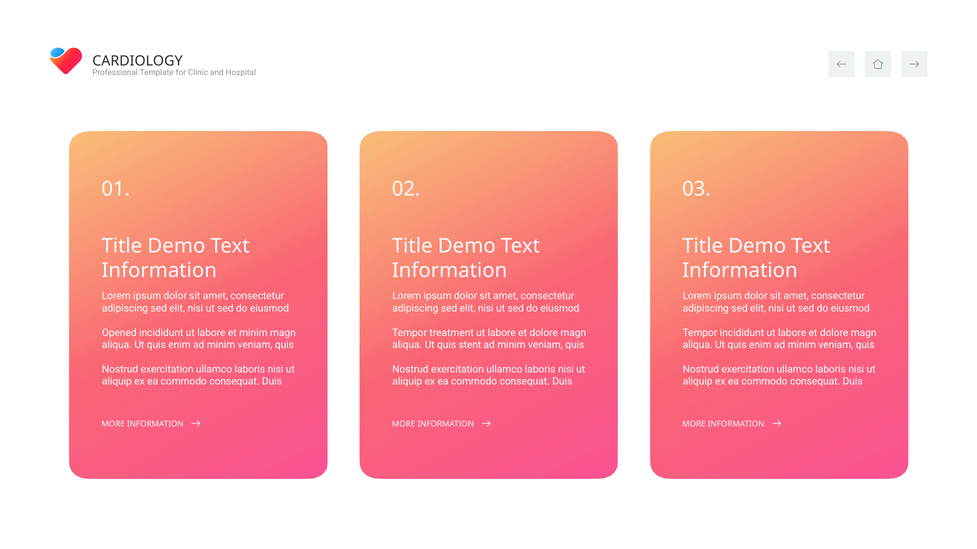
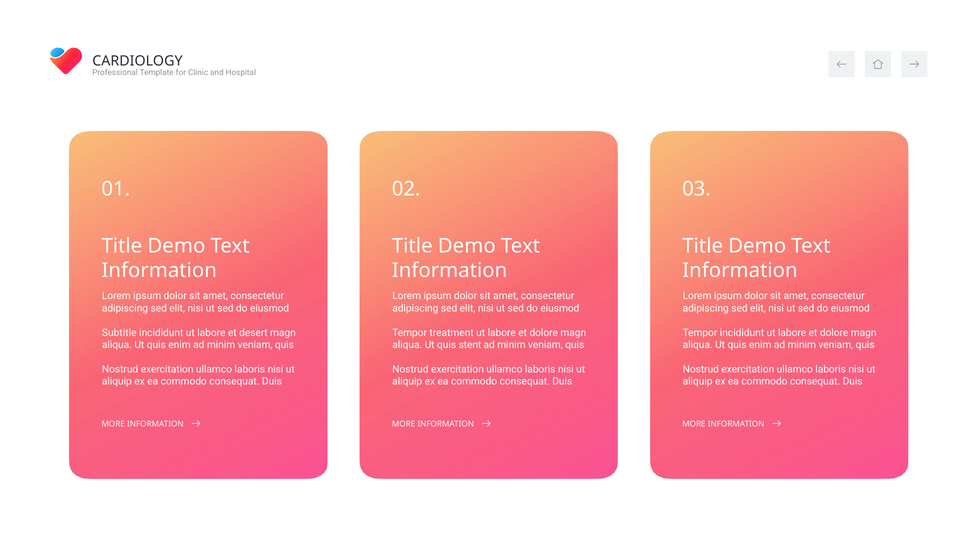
Opened: Opened -> Subtitle (119, 333)
et minim: minim -> desert (253, 333)
